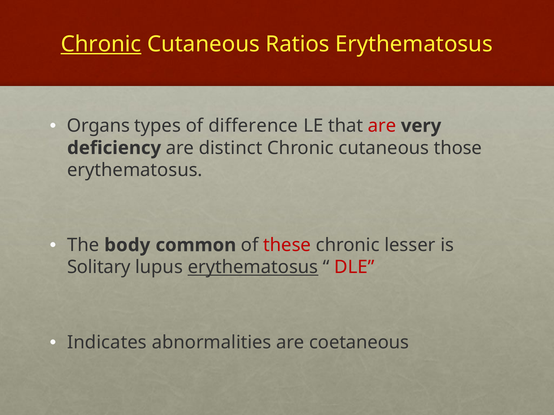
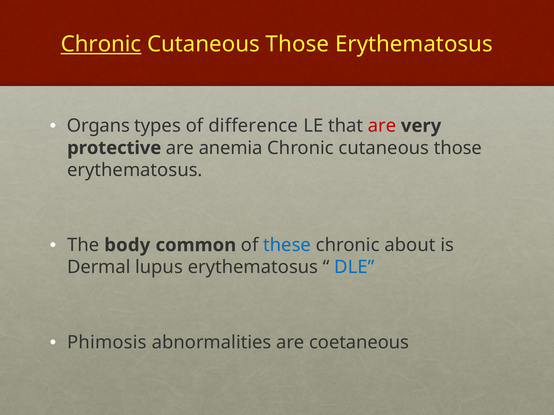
Ratios: Ratios -> Those (297, 44)
deficiency: deficiency -> protective (114, 148)
distinct: distinct -> anemia (231, 148)
these colour: red -> blue (287, 245)
lesser: lesser -> about (410, 245)
Solitary: Solitary -> Dermal (99, 268)
erythematosus underline: present -> none (253, 268)
DLE colour: red -> blue (354, 268)
Indicates: Indicates -> Phimosis (107, 343)
